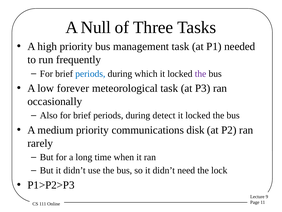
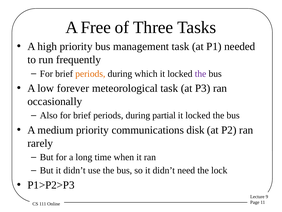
Null: Null -> Free (96, 27)
periods colour: blue -> orange (90, 74)
detect: detect -> partial (164, 115)
